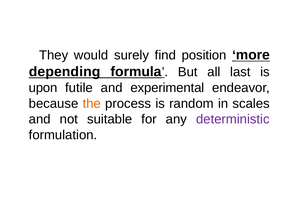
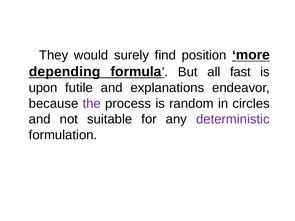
last: last -> fast (240, 72)
experimental: experimental -> explanations (167, 88)
the colour: orange -> purple (92, 104)
scales: scales -> circles (251, 104)
